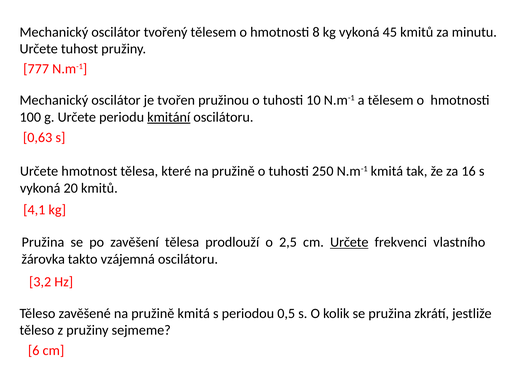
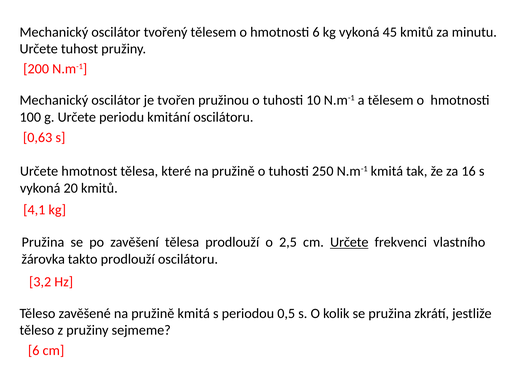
hmotnosti 8: 8 -> 6 (316, 32)
777: 777 -> 200 (36, 69)
kmitání underline: present -> none (169, 117)
takto vzájemná: vzájemná -> prodlouží (128, 259)
